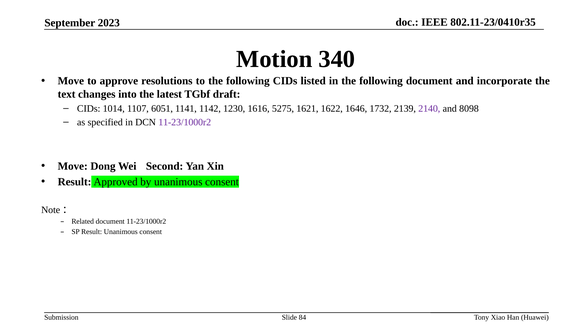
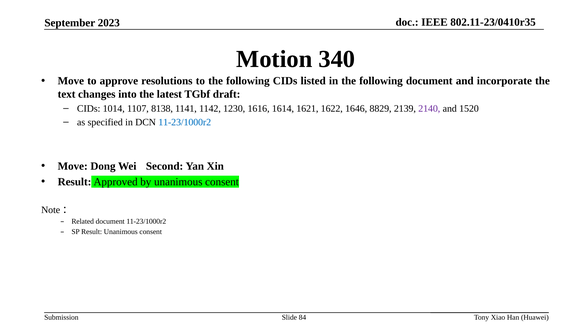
6051: 6051 -> 8138 (162, 108)
5275: 5275 -> 1614 (283, 108)
1732: 1732 -> 8829 (381, 108)
8098: 8098 -> 1520 (469, 108)
11-23/1000r2 colour: purple -> blue (185, 122)
